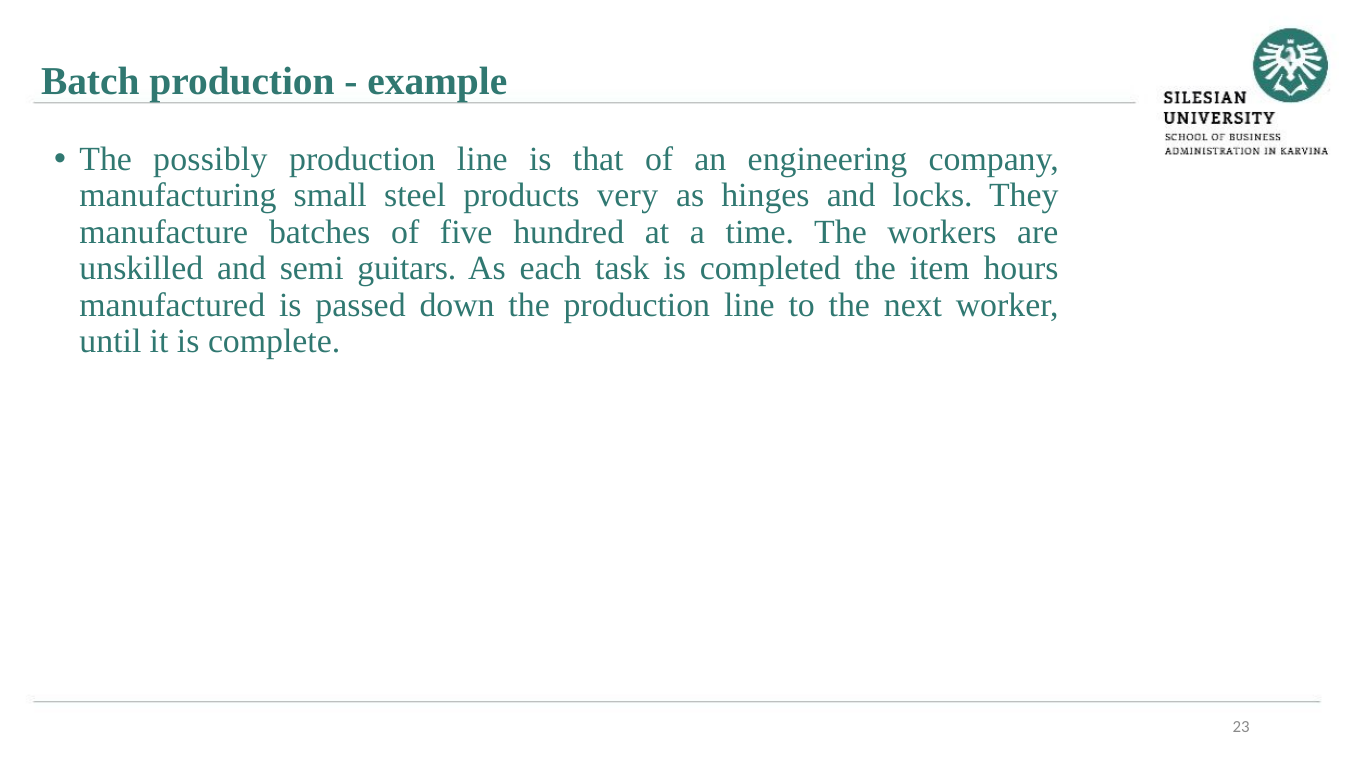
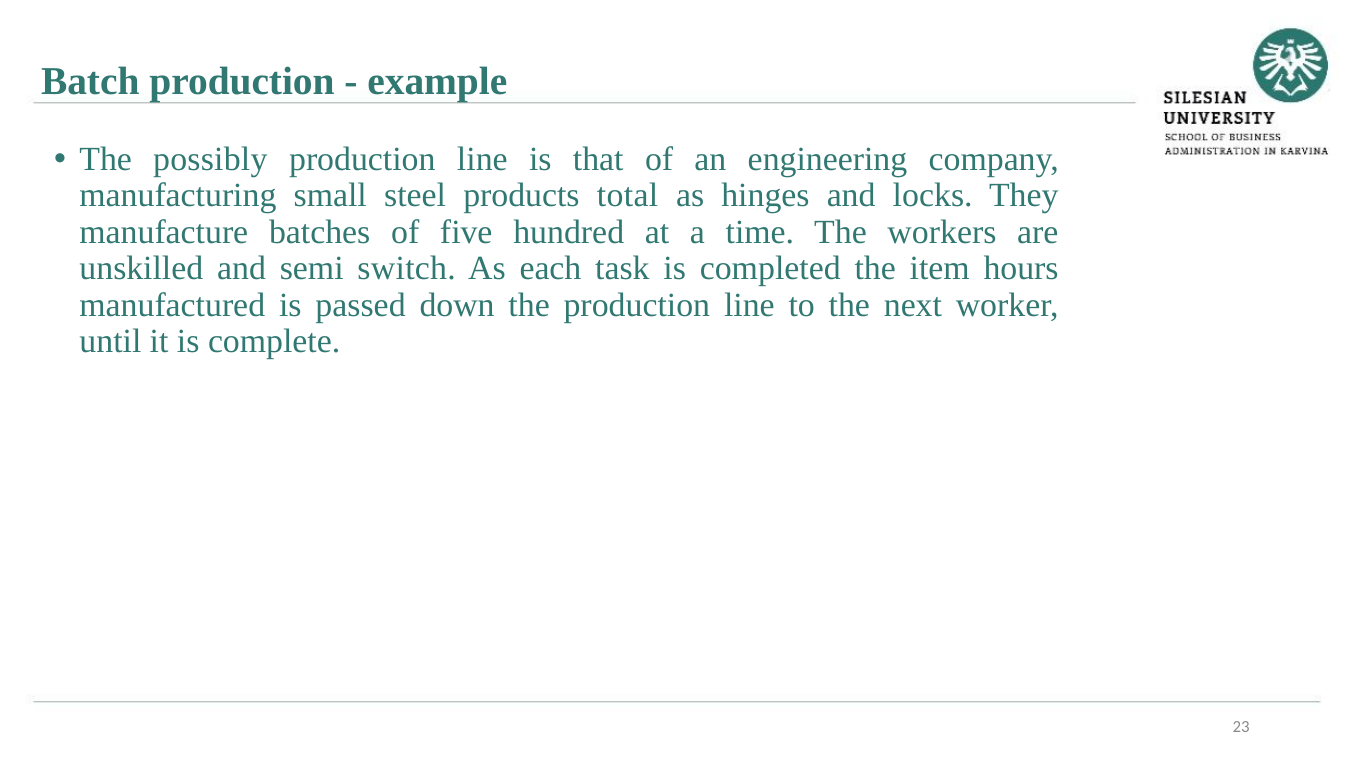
very: very -> total (628, 196)
guitars: guitars -> switch (407, 269)
